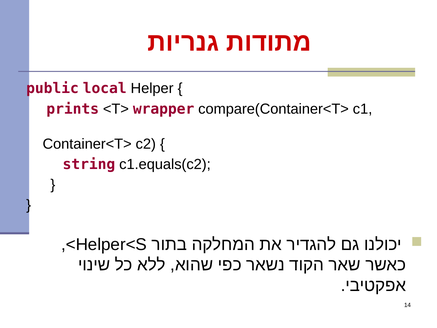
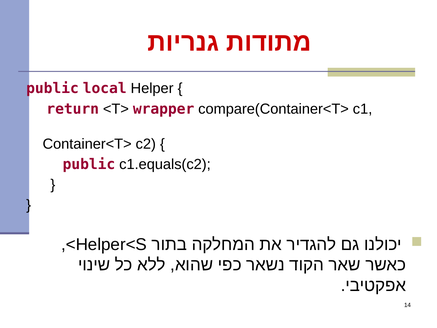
prints: prints -> return (73, 109)
string: string -> public (89, 164)
